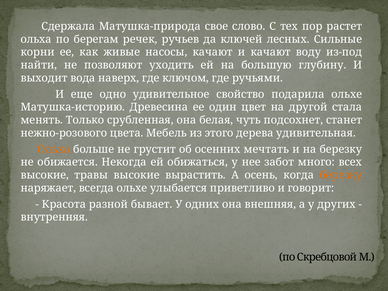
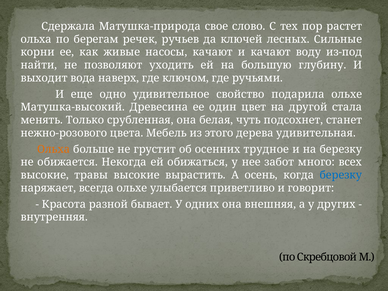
Матушка-историю: Матушка-историю -> Матушка-высокий (73, 107)
мечтать: мечтать -> трудное (266, 149)
березку colour: orange -> blue (341, 175)
